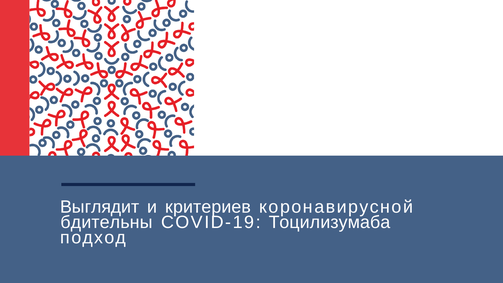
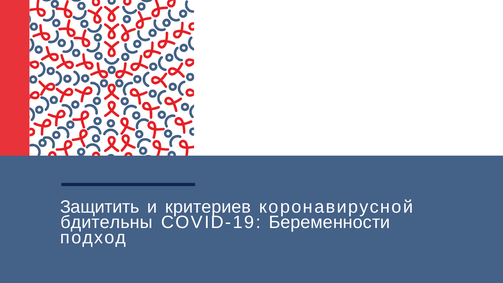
Выглядит: Выглядит -> Защитить (100, 207)
Тоцилизумаба: Тоцилизумаба -> Беременности (329, 222)
